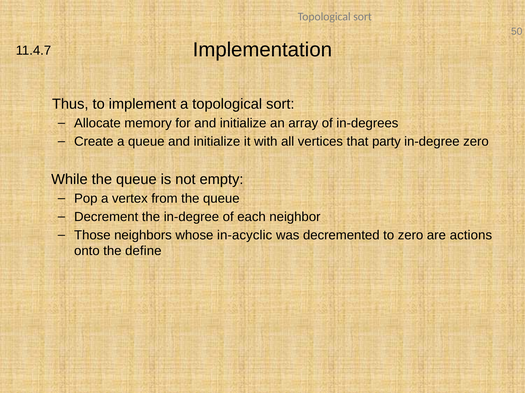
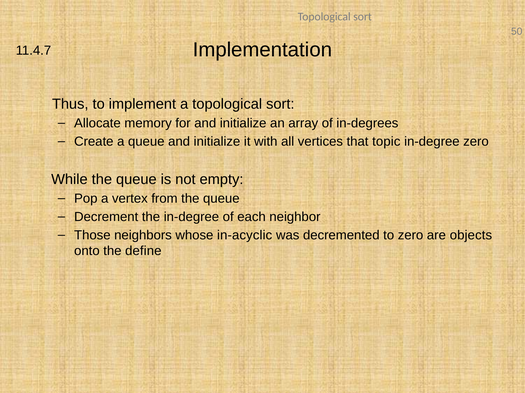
party: party -> topic (386, 142)
actions: actions -> objects (471, 236)
